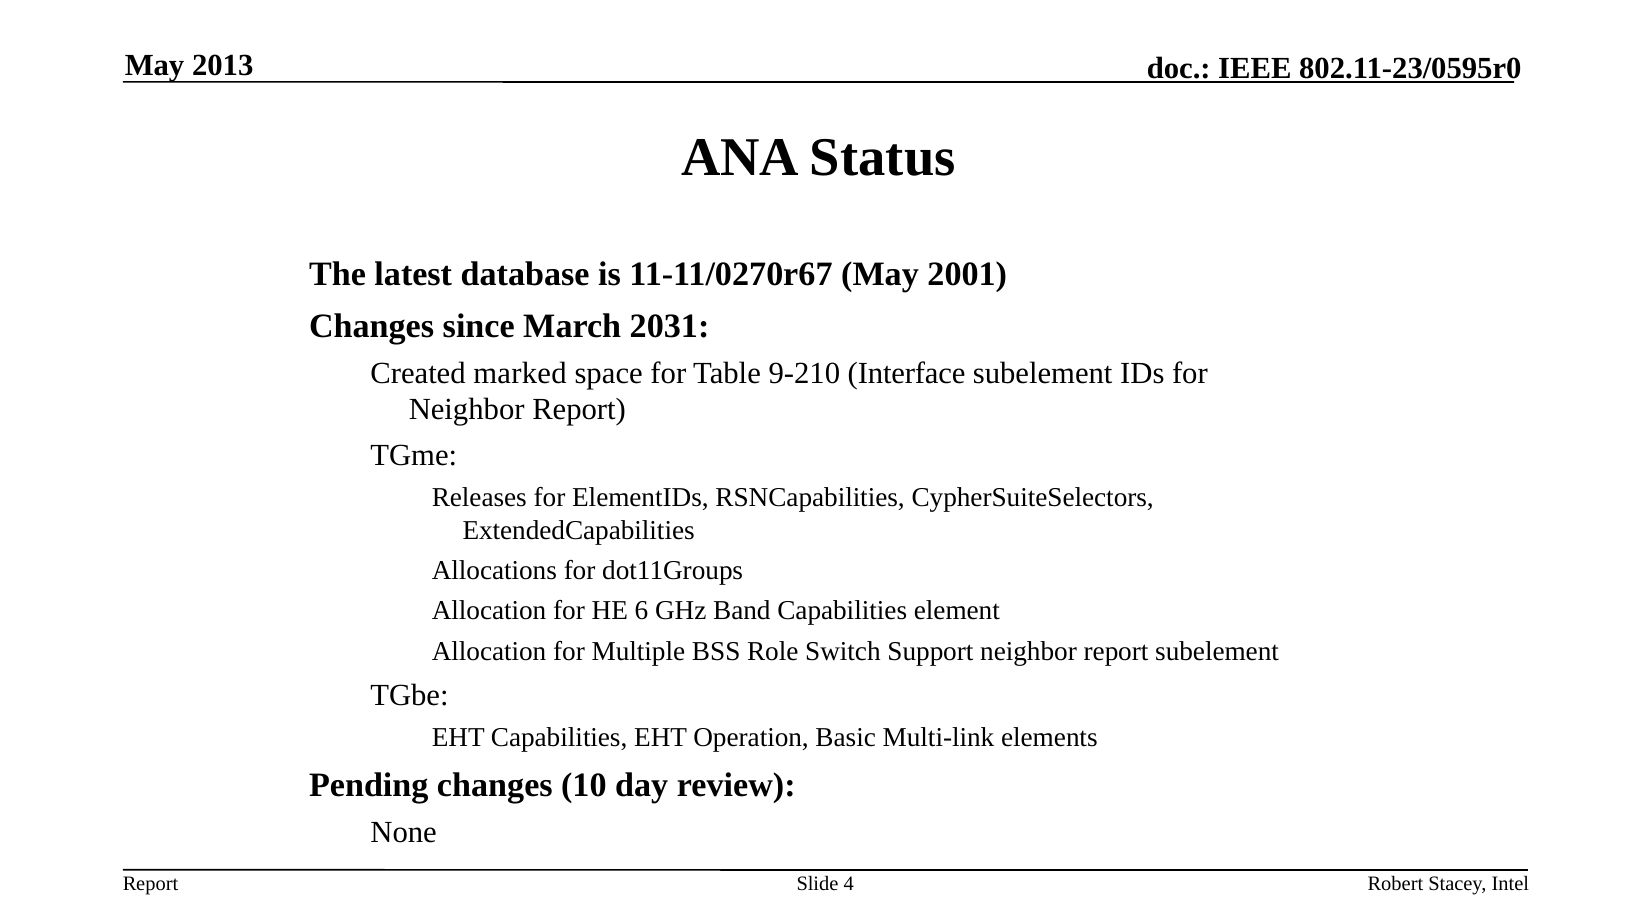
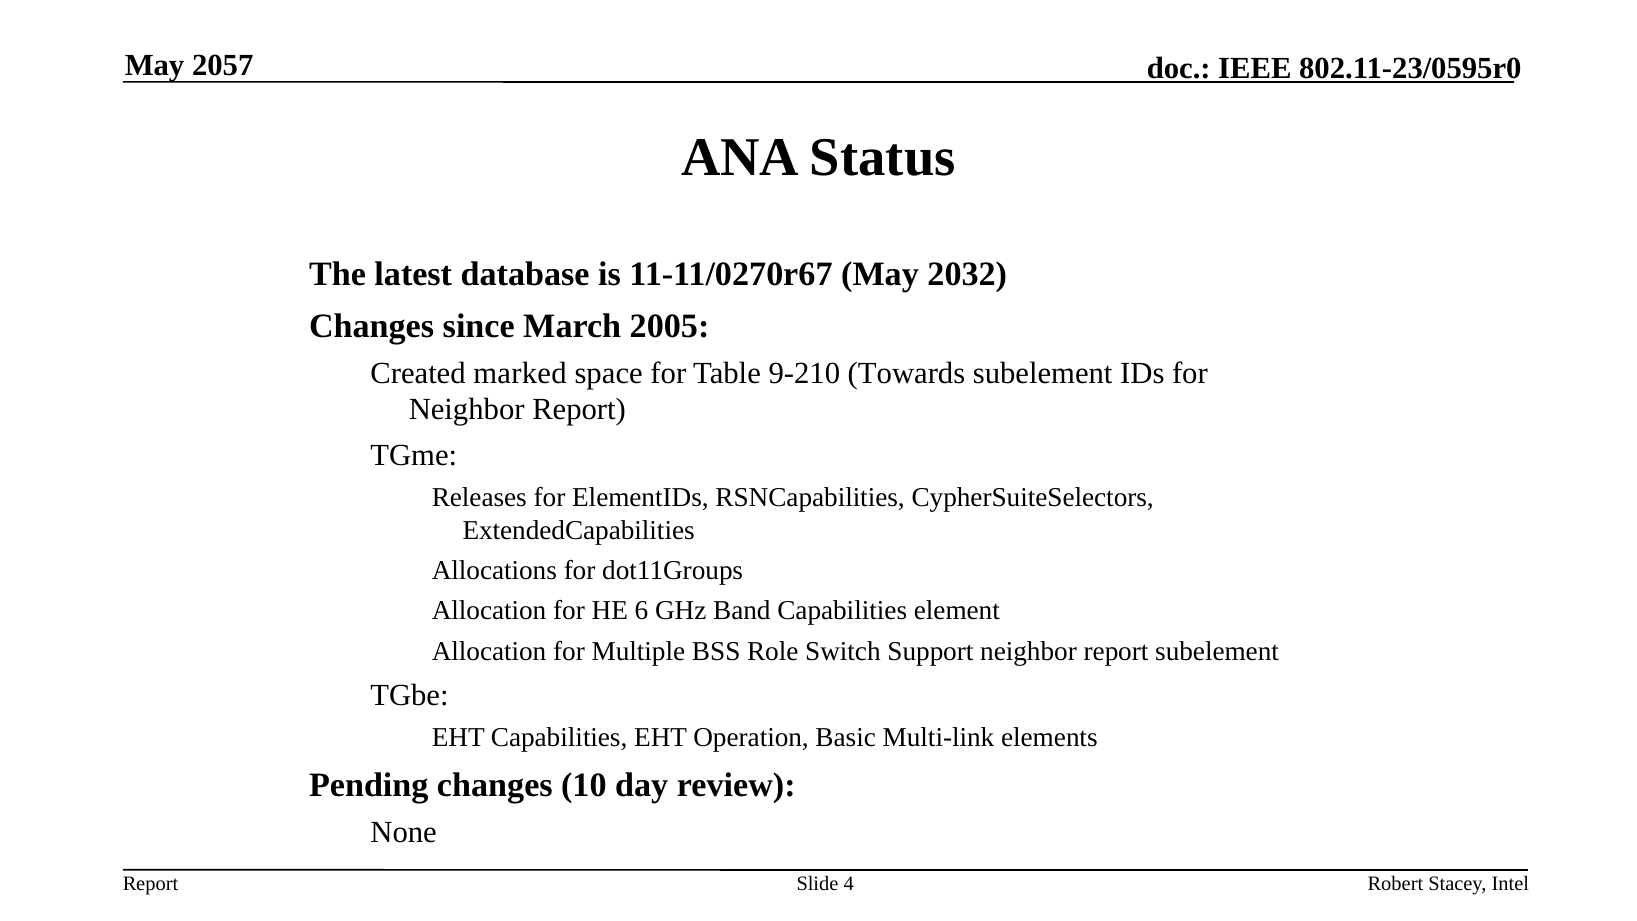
2013: 2013 -> 2057 (223, 65)
2001: 2001 -> 2032 (967, 275)
2031: 2031 -> 2005 (670, 326)
Interface: Interface -> Towards (906, 373)
